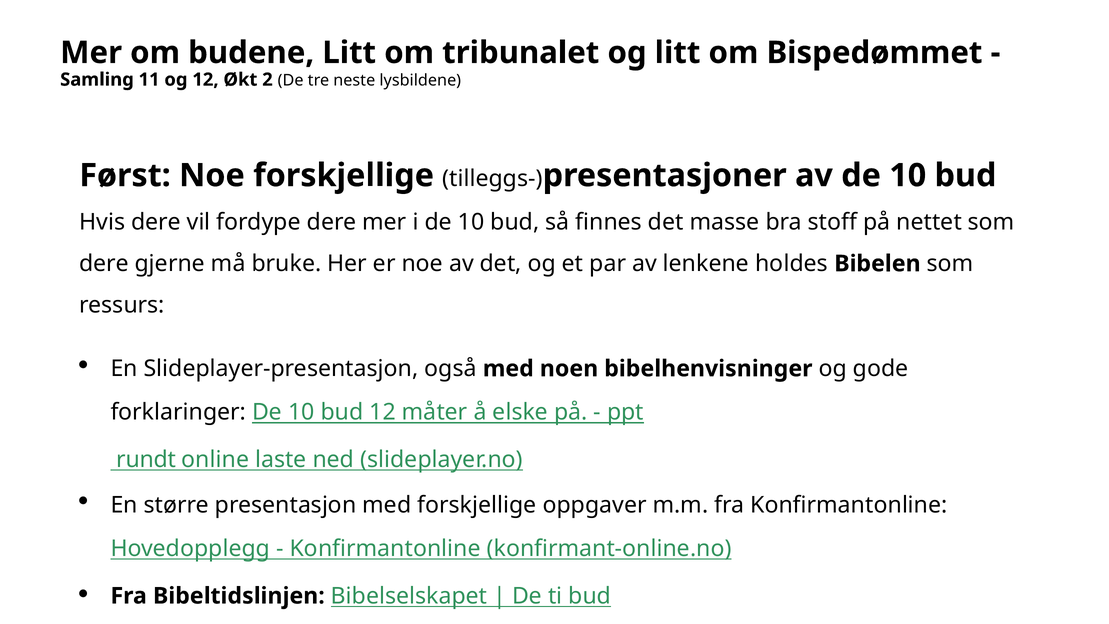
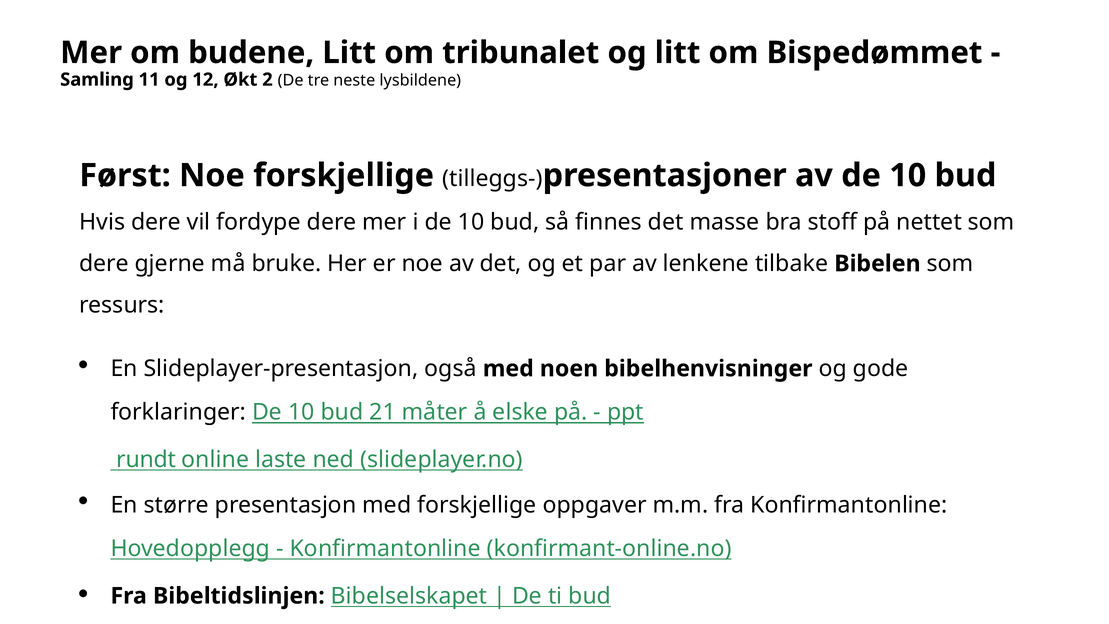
holdes: holdes -> tilbake (792, 264)
bud 12: 12 -> 21 (383, 412)
